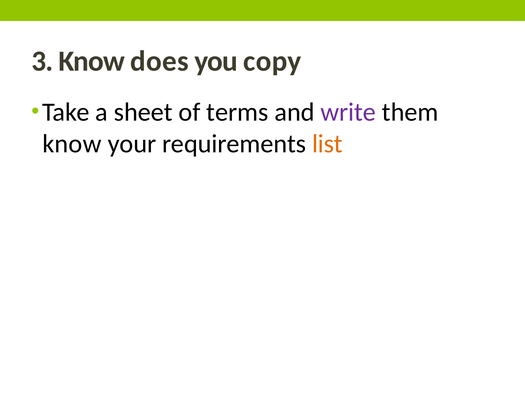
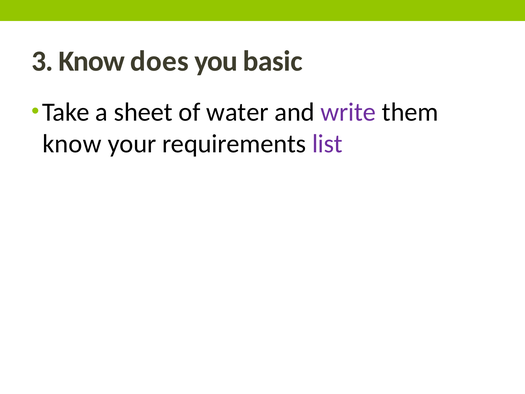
copy: copy -> basic (273, 61)
terms: terms -> water (237, 112)
list colour: orange -> purple (327, 144)
